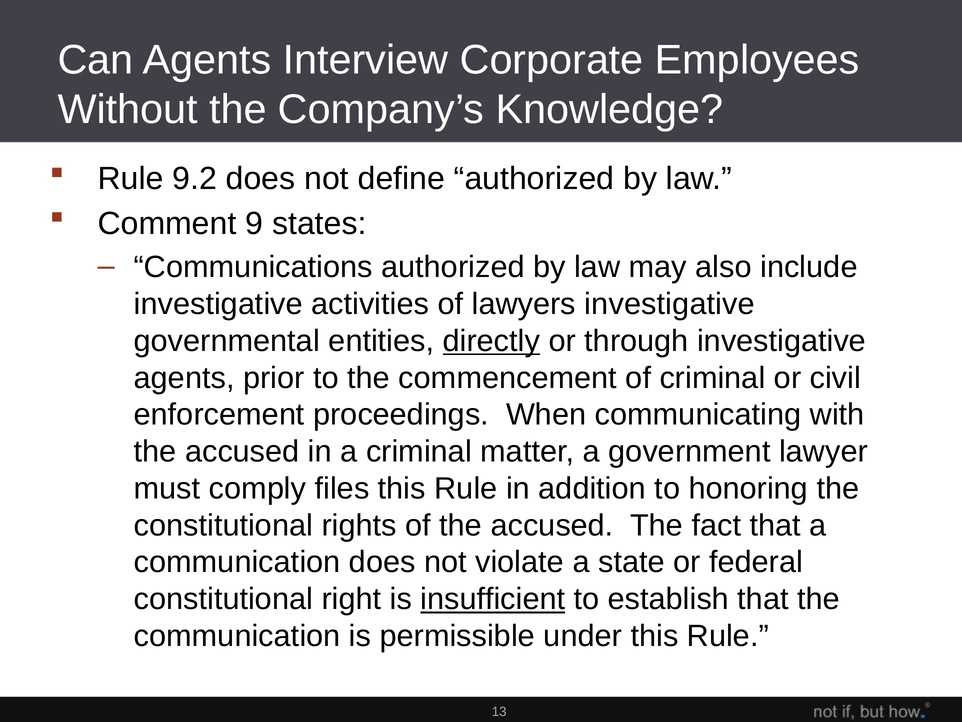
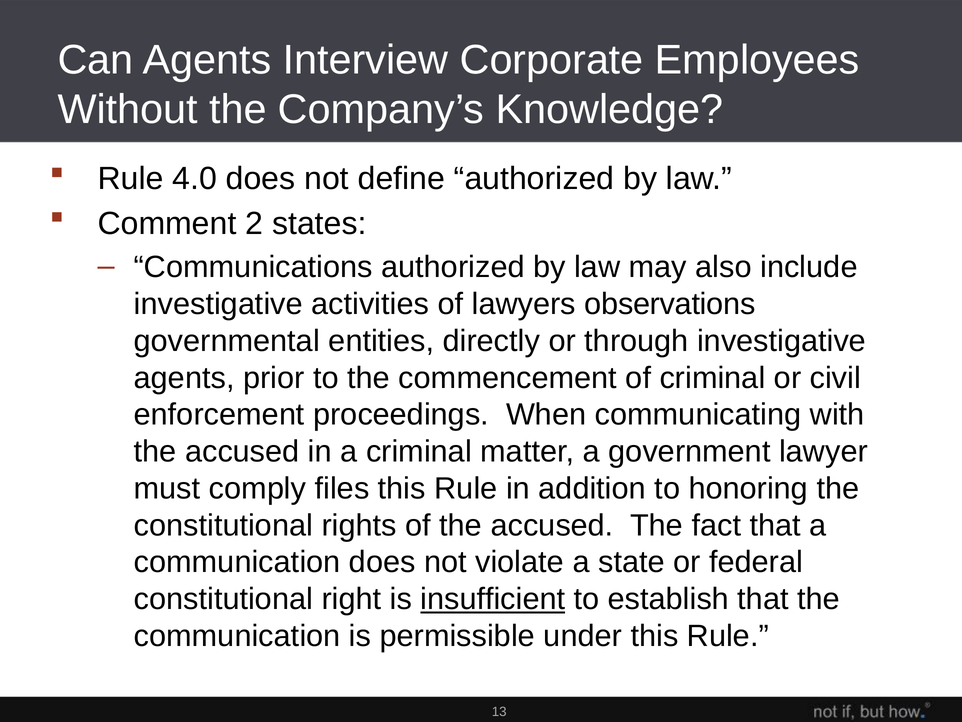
9.2: 9.2 -> 4.0 (195, 179)
9: 9 -> 2 (254, 223)
lawyers investigative: investigative -> observations (670, 304)
directly underline: present -> none (491, 341)
